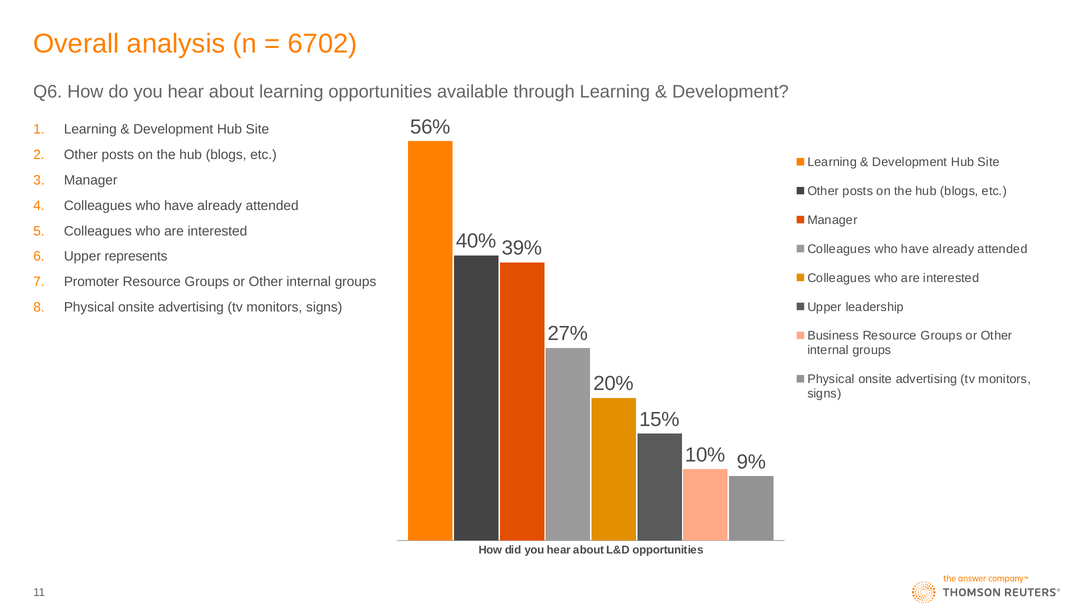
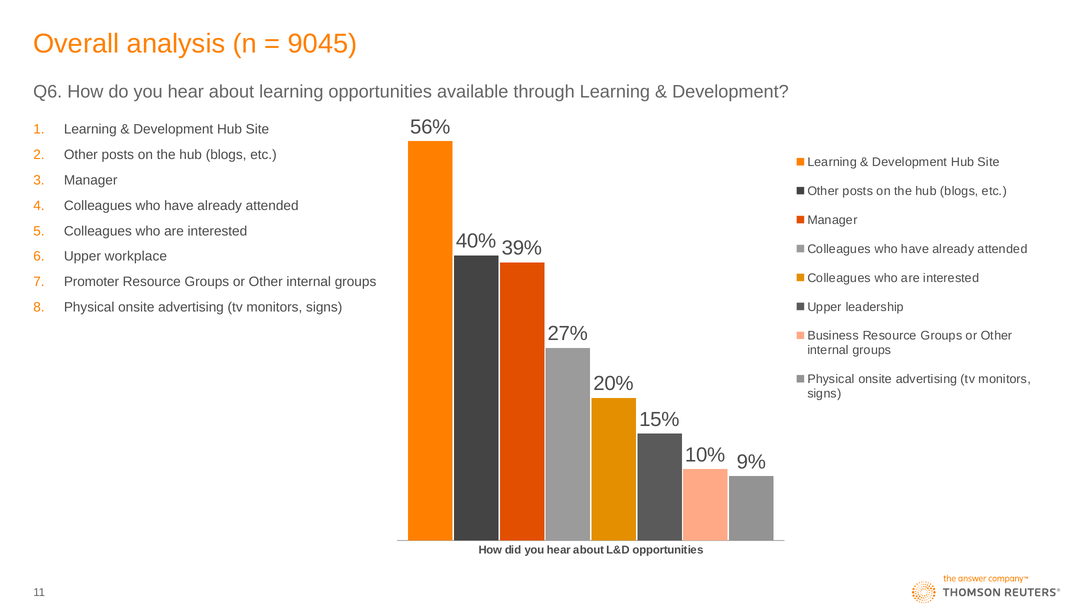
6702: 6702 -> 9045 (323, 44)
represents: represents -> workplace (136, 256)
